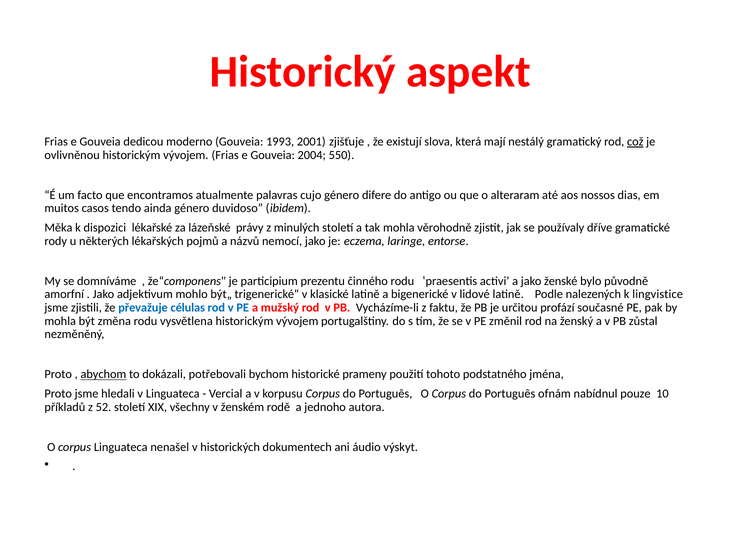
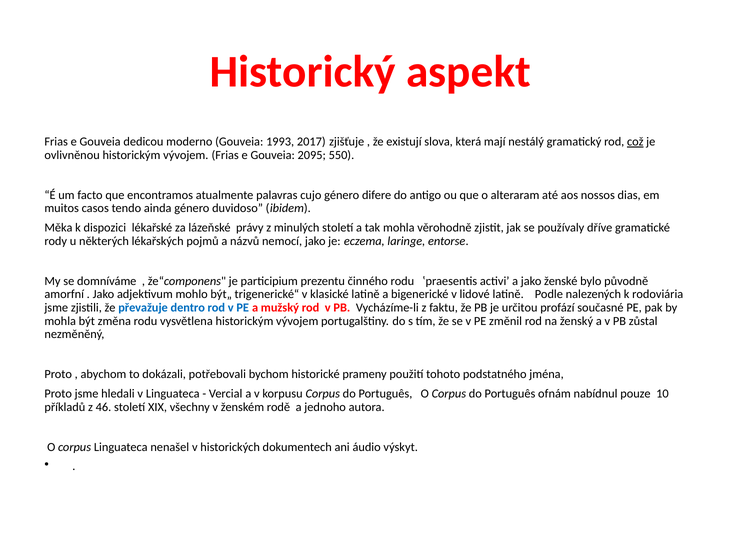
2001: 2001 -> 2017 (311, 142)
2004: 2004 -> 2095 (312, 155)
lingvistice: lingvistice -> rodoviária (658, 294)
células: células -> dentro (188, 308)
abychom underline: present -> none (103, 374)
52: 52 -> 46 (104, 407)
